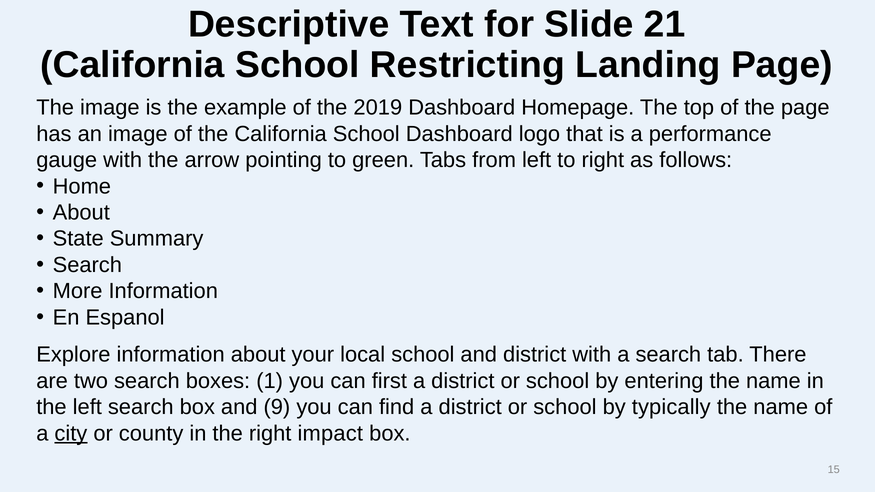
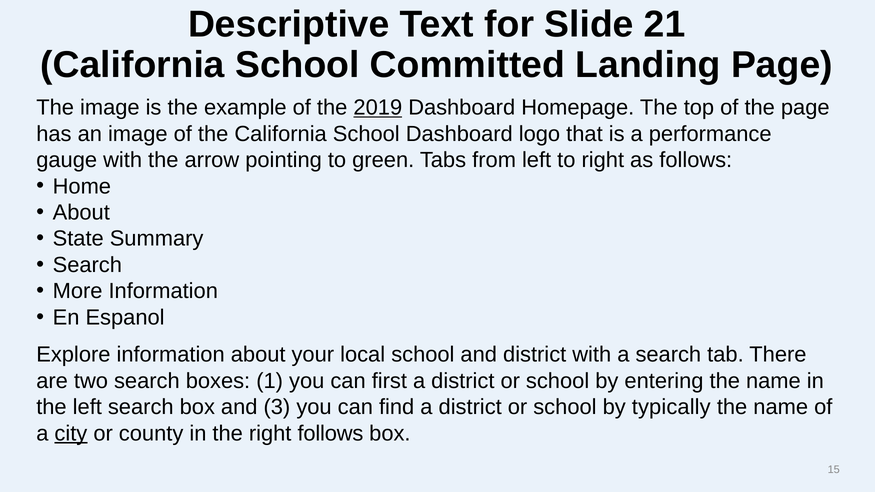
Restricting: Restricting -> Committed (468, 65)
2019 underline: none -> present (378, 108)
9: 9 -> 3 (277, 407)
right impact: impact -> follows (330, 434)
